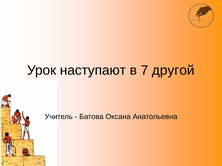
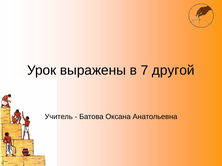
наступают: наступают -> выражены (93, 71)
